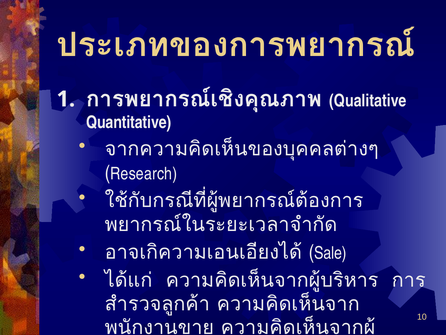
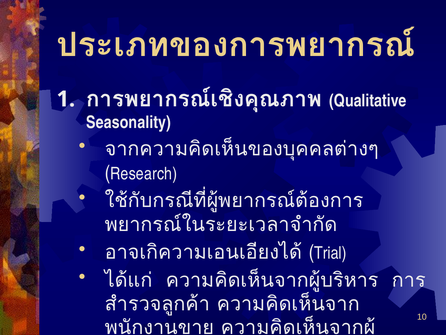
Quantitative: Quantitative -> Seasonality (129, 122)
Sale: Sale -> Trial (330, 253)
